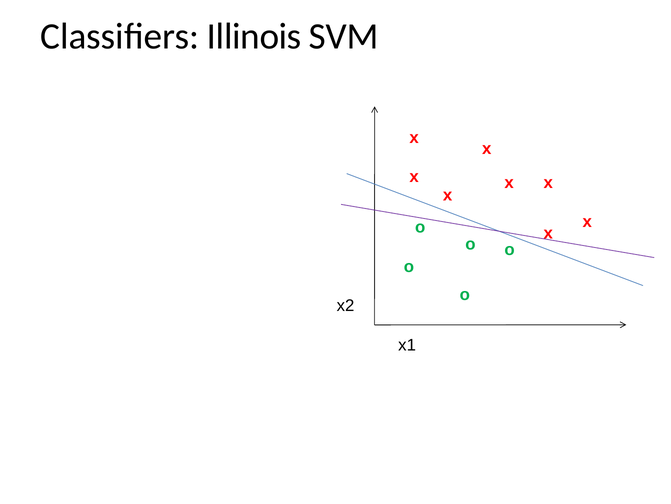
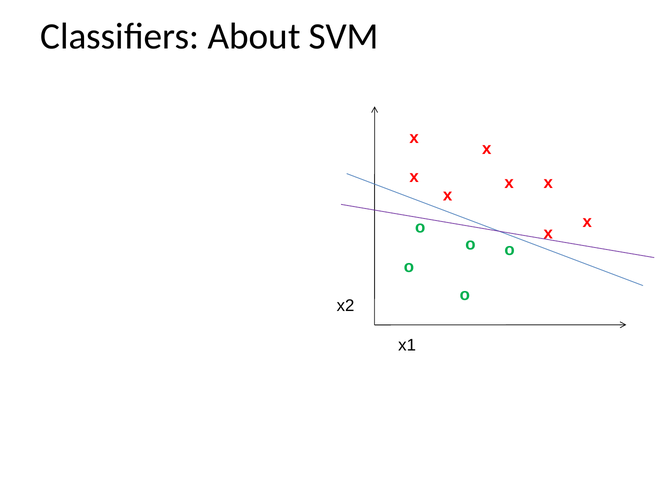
Illinois: Illinois -> About (254, 36)
